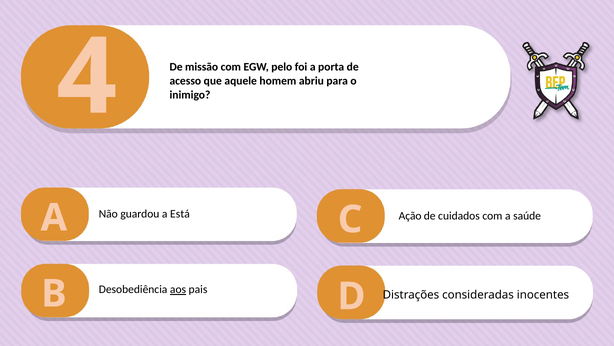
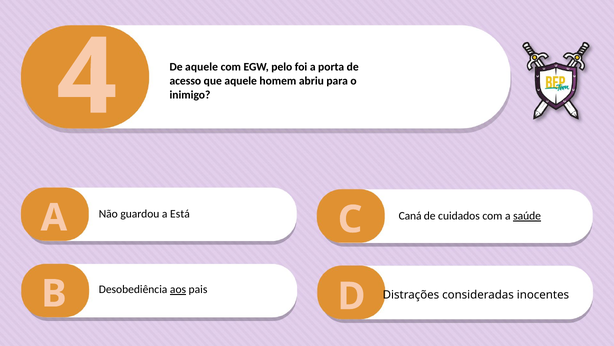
De missão: missão -> aquele (202, 67)
Ação: Ação -> Caná (410, 216)
saúde underline: none -> present (527, 216)
